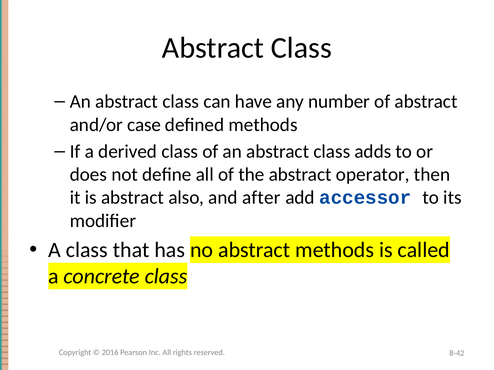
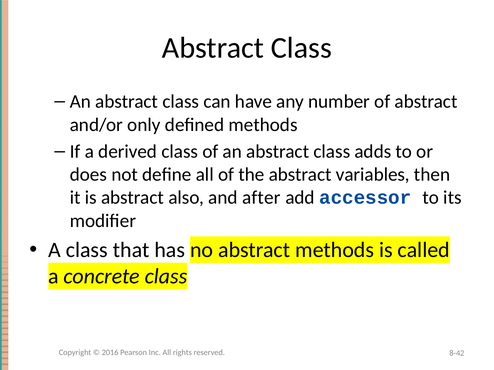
case: case -> only (144, 125)
operator: operator -> variables (373, 175)
